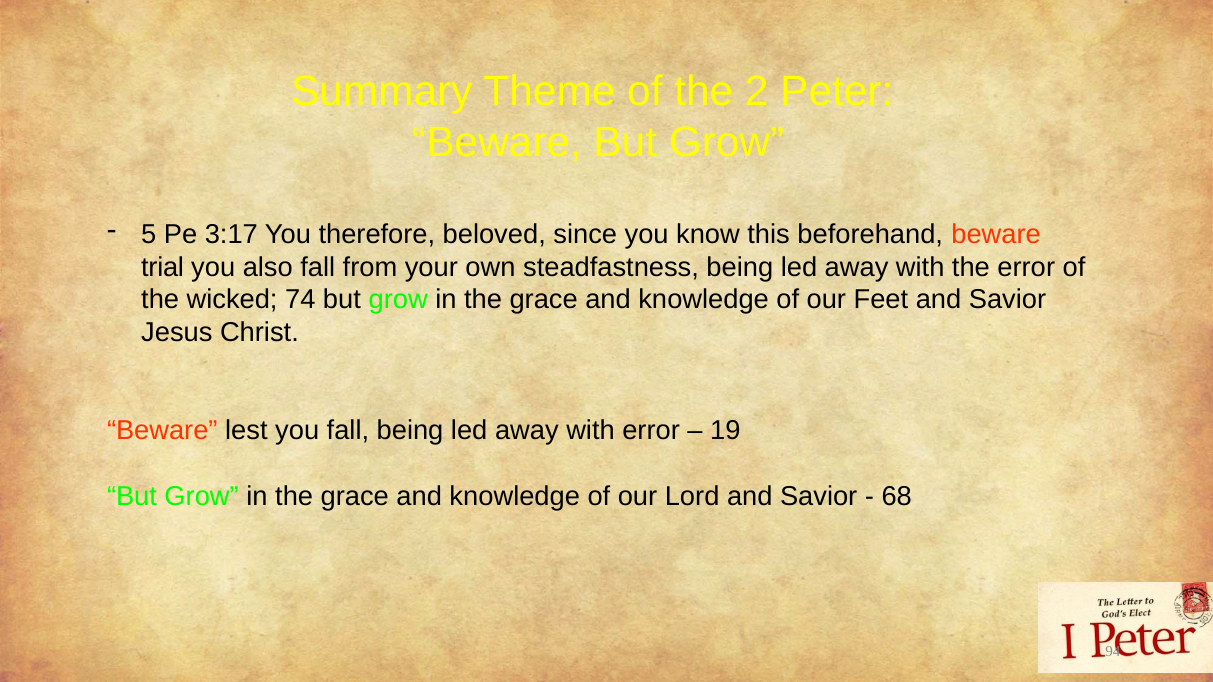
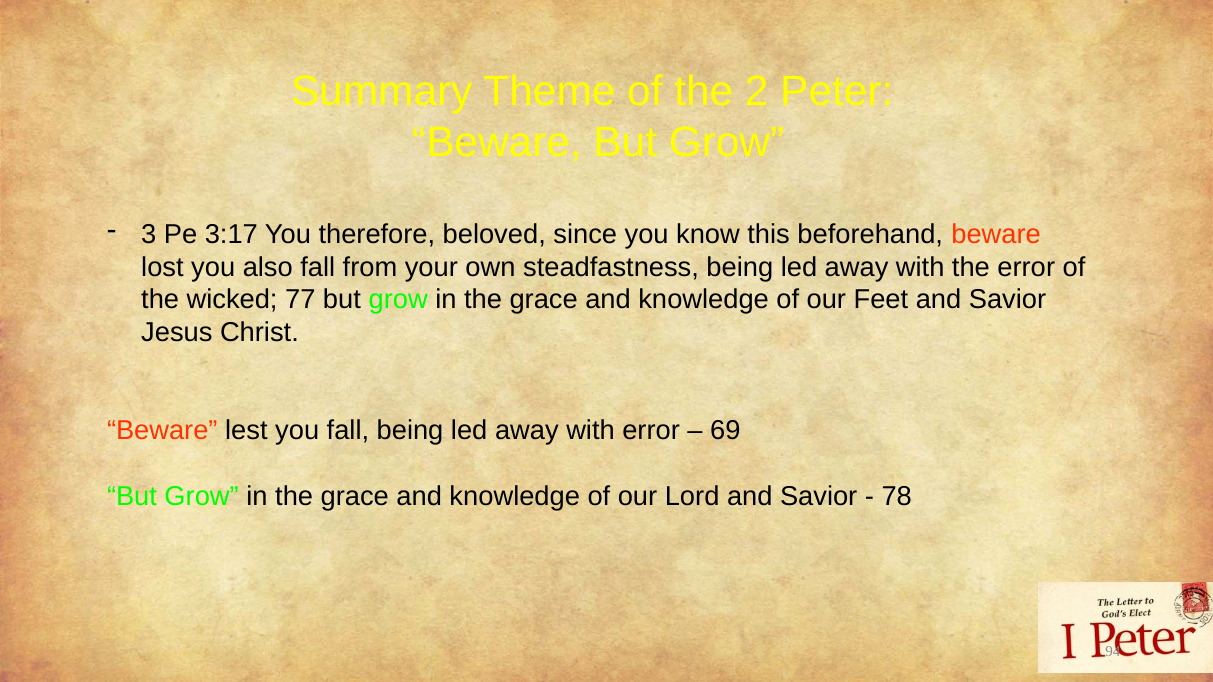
5: 5 -> 3 (149, 235)
trial: trial -> lost (162, 267)
74: 74 -> 77 (300, 300)
19: 19 -> 69 (725, 431)
68: 68 -> 78 (897, 497)
